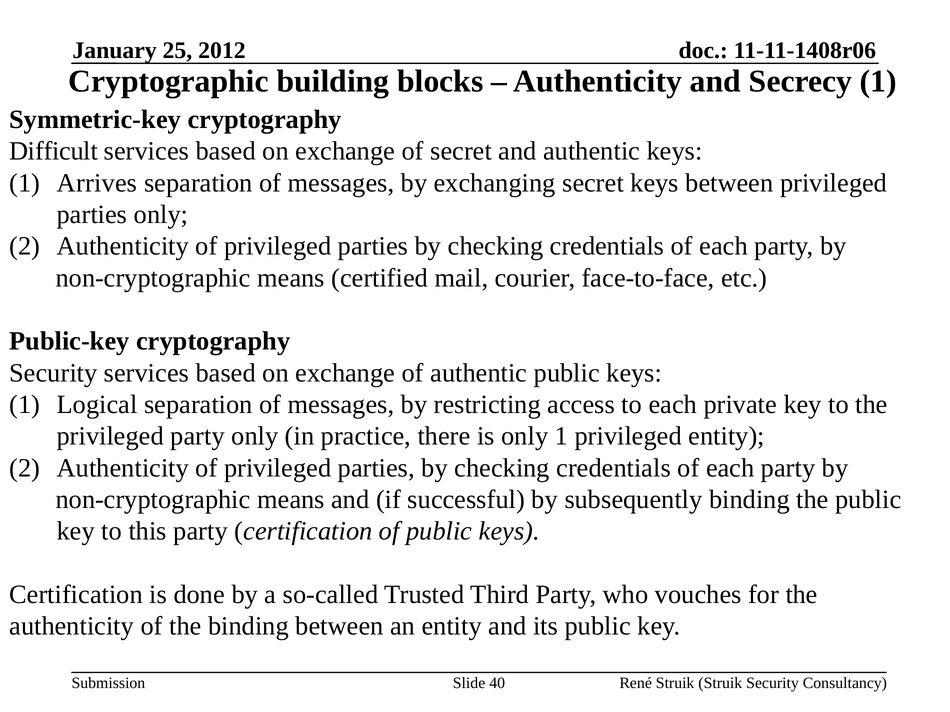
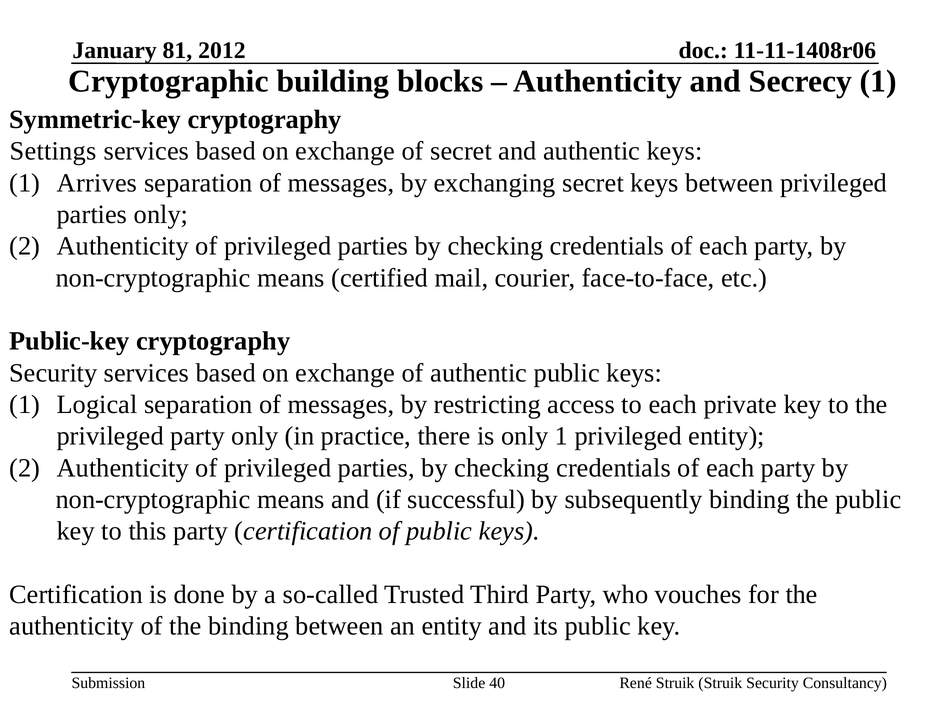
25: 25 -> 81 (177, 51)
Difficult: Difficult -> Settings (53, 151)
